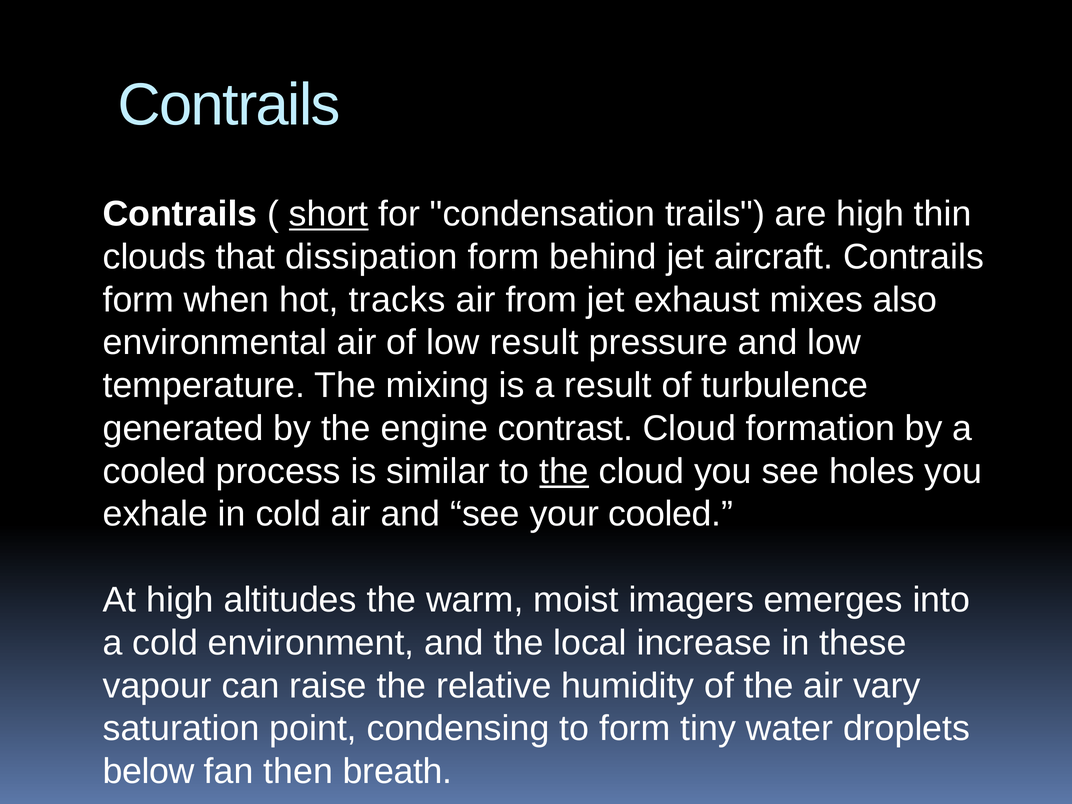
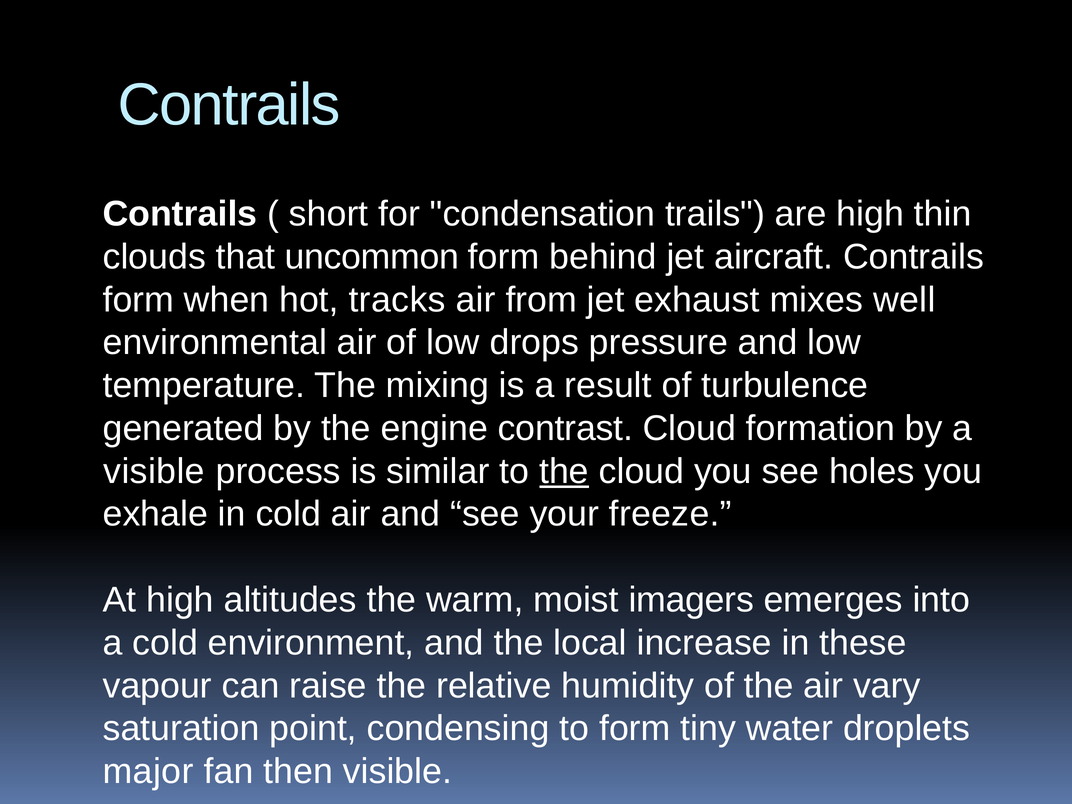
short underline: present -> none (329, 214)
dissipation: dissipation -> uncommon (372, 257)
also: also -> well (904, 300)
low result: result -> drops (534, 343)
cooled: cooled -> visible (154, 471)
your cooled: cooled -> freeze (670, 514)
below: below -> major (148, 771)
then breath: breath -> visible (397, 771)
